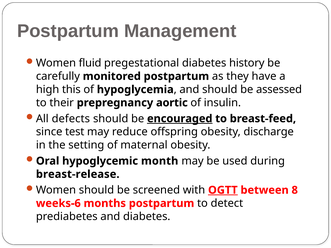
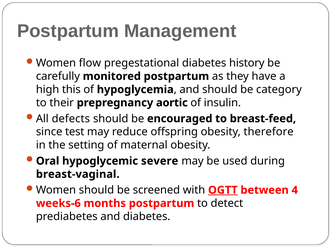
fluid: fluid -> flow (90, 63)
assessed: assessed -> category (279, 90)
encouraged underline: present -> none (180, 119)
discharge: discharge -> therefore (269, 132)
month: month -> severe (160, 161)
breast-release: breast-release -> breast-vaginal (78, 174)
8: 8 -> 4 (295, 190)
